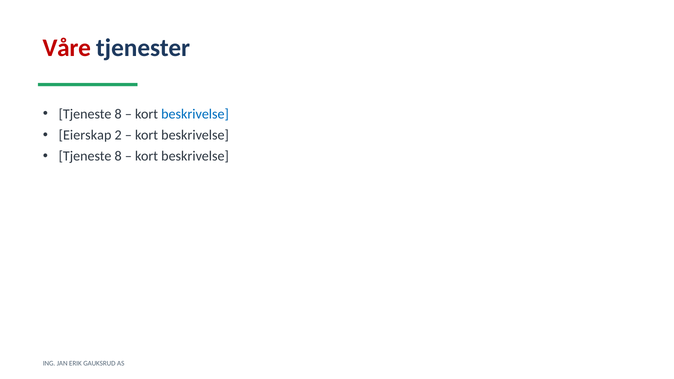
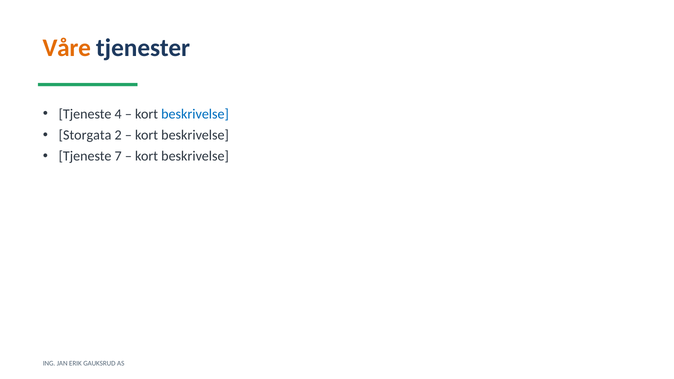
Våre colour: red -> orange (67, 48)
8: 8 -> 4 (118, 114)
Eierskap: Eierskap -> Storgata (85, 135)
8: 8 -> 7 (118, 156)
